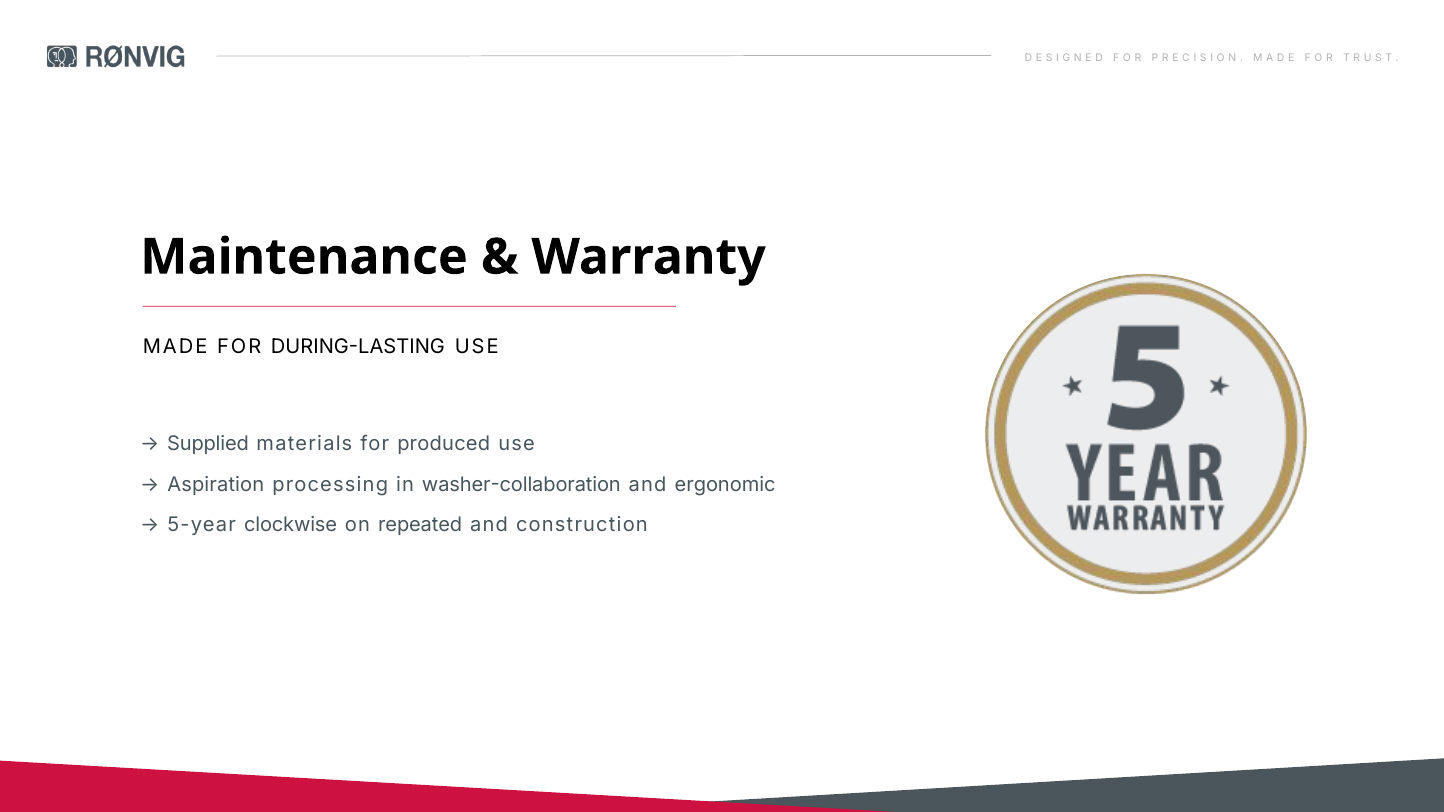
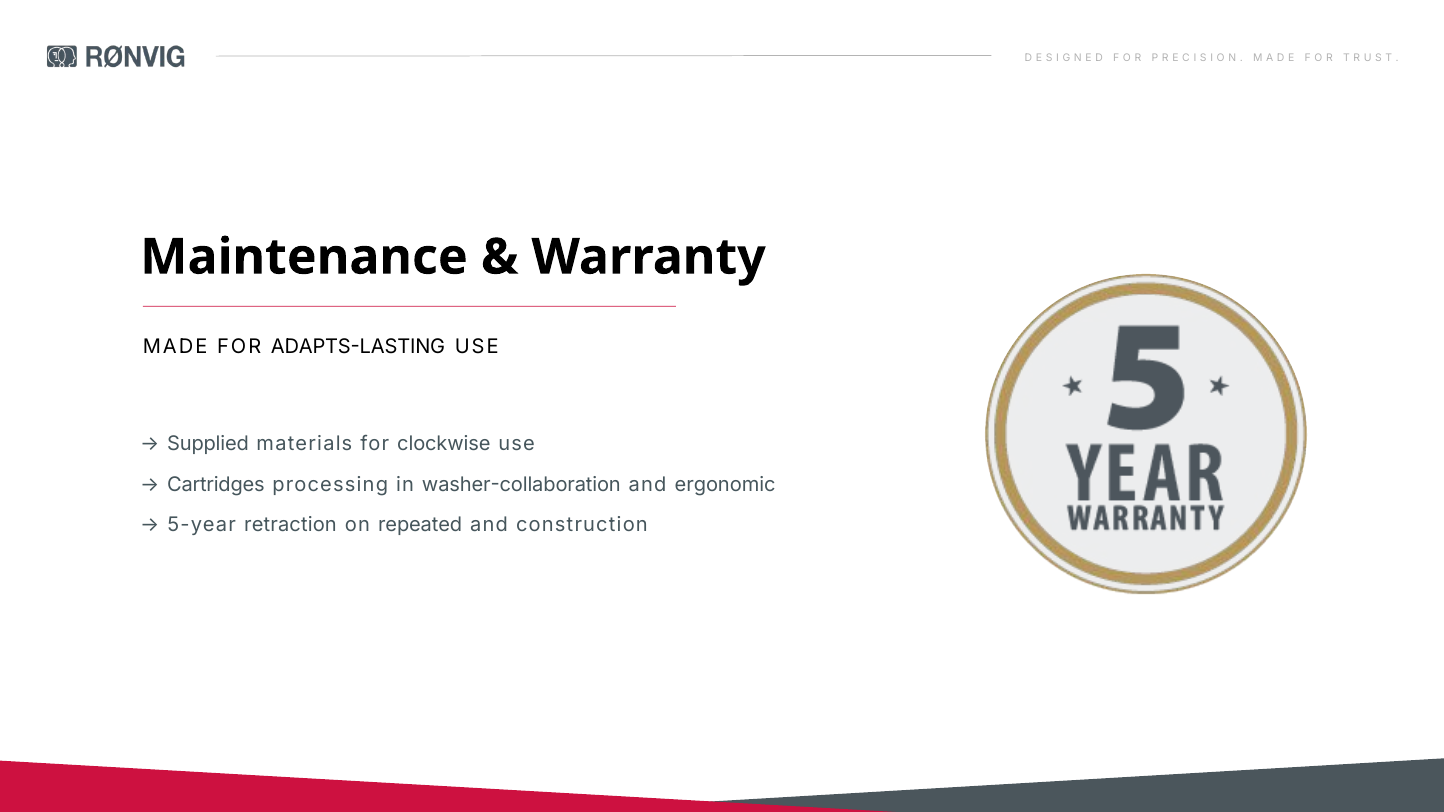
DURING-LASTING: DURING-LASTING -> ADAPTS-LASTING (358, 347)
produced: produced -> clockwise (444, 444)
Aspiration: Aspiration -> Cartridges (216, 485)
clockwise: clockwise -> retraction (290, 525)
